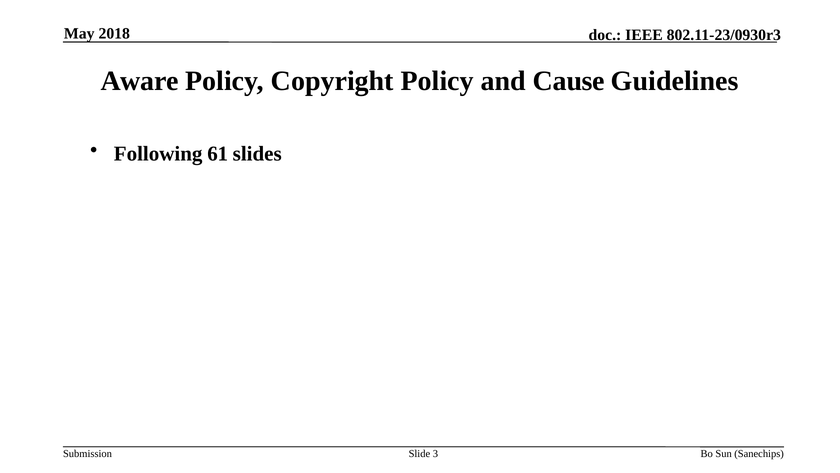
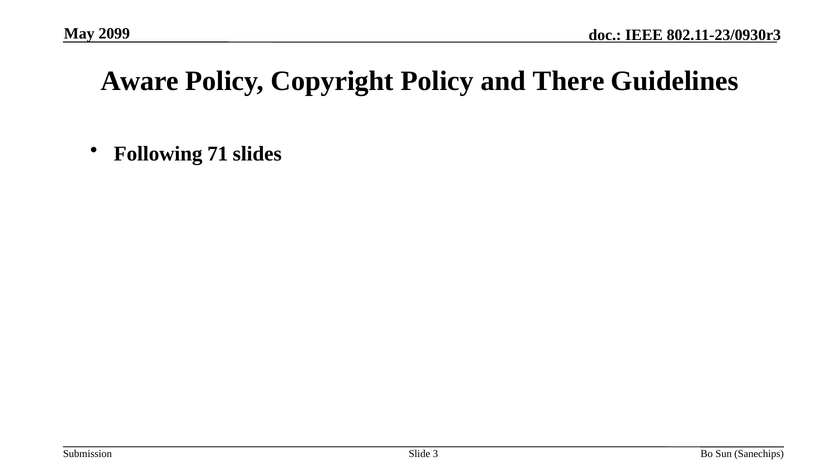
2018: 2018 -> 2099 (114, 33)
Cause: Cause -> There (569, 81)
61: 61 -> 71 (218, 154)
